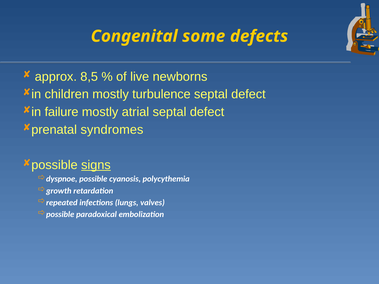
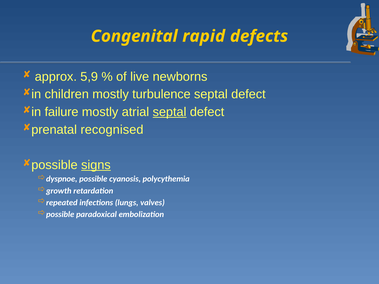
some: some -> rapid (204, 36)
8,5: 8,5 -> 5,9 (89, 77)
septal underline: none -> present (170, 112)
syndromes: syndromes -> recognised (112, 130)
